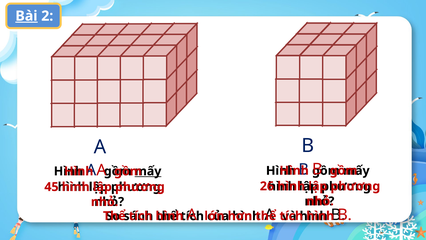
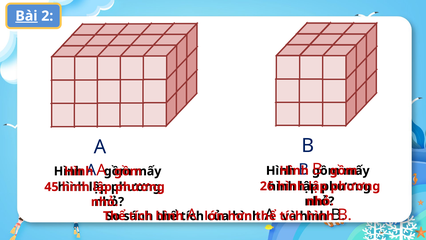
mấy underline: present -> none (148, 171)
